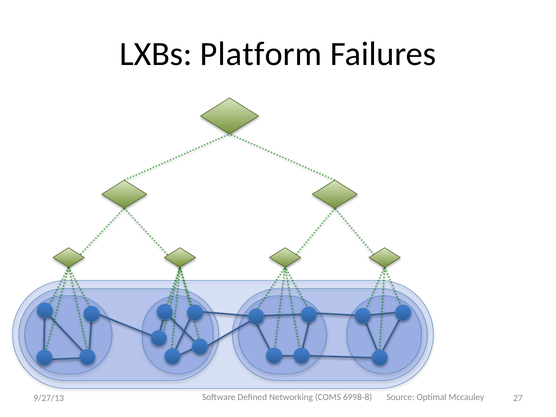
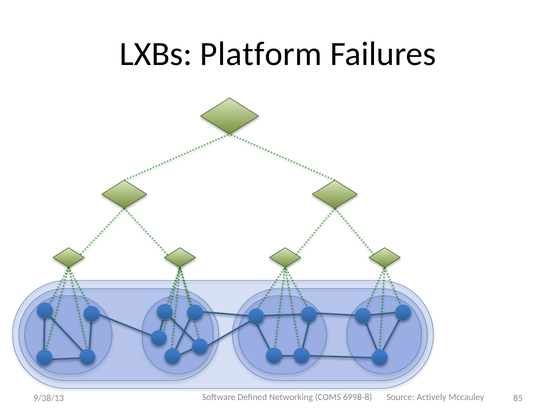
27: 27 -> 85 (518, 398)
9/27/13: 9/27/13 -> 9/38/13 (49, 398)
Optimal: Optimal -> Actively (432, 397)
